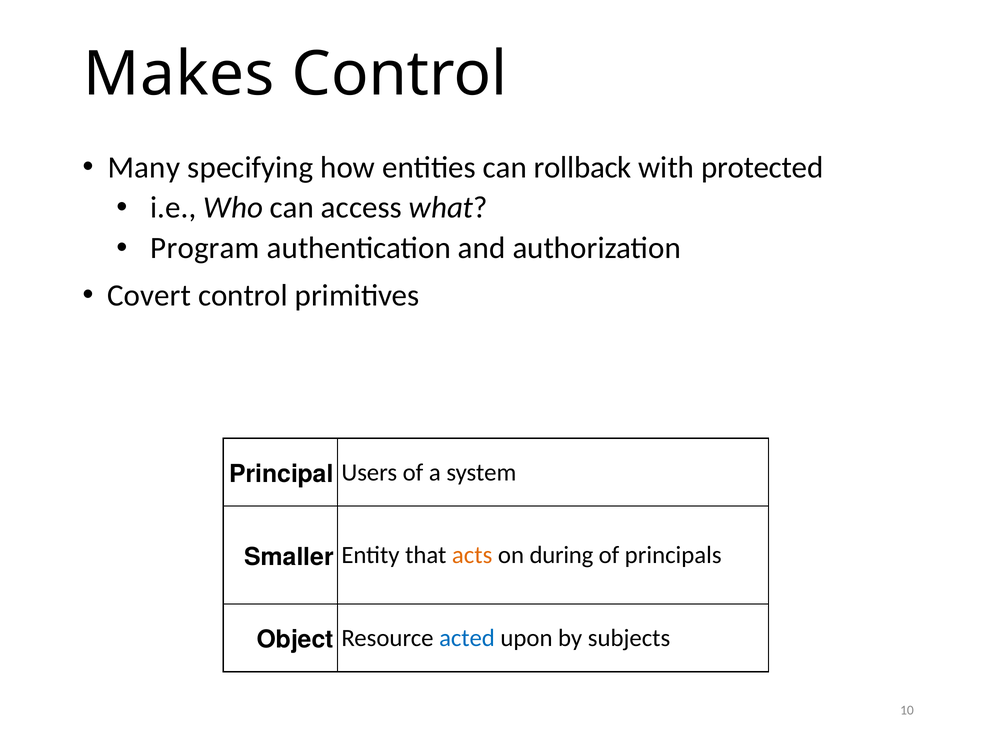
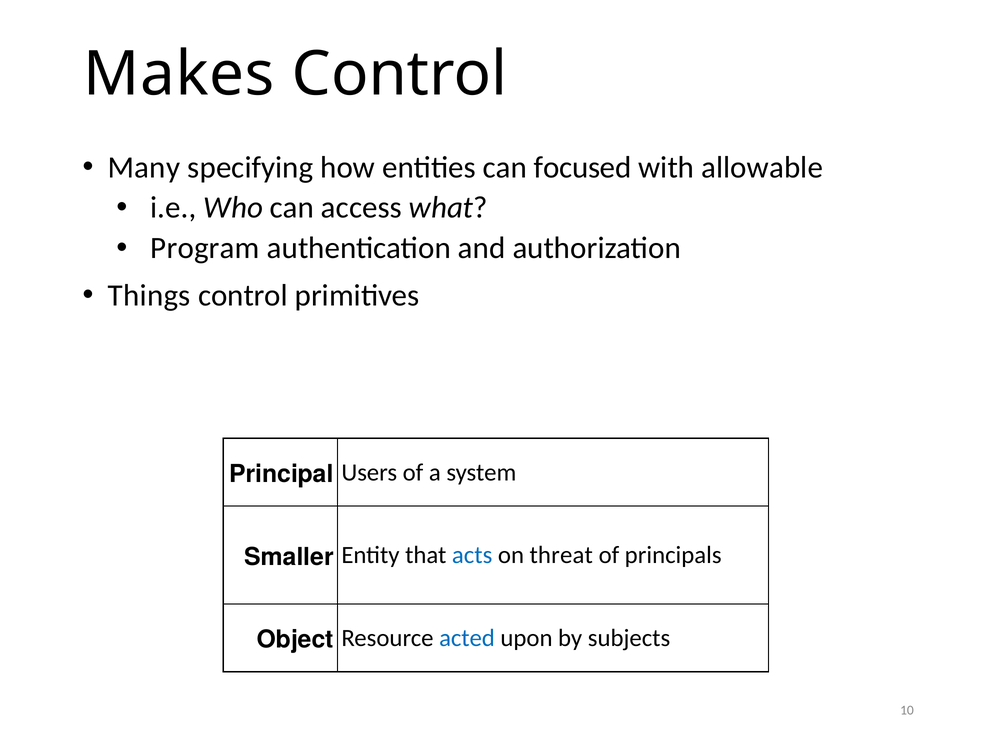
rollback: rollback -> focused (583, 167)
protected: protected -> allowable (762, 167)
Covert: Covert -> Things (149, 295)
acts colour: orange -> blue (472, 555)
during: during -> threat (561, 555)
